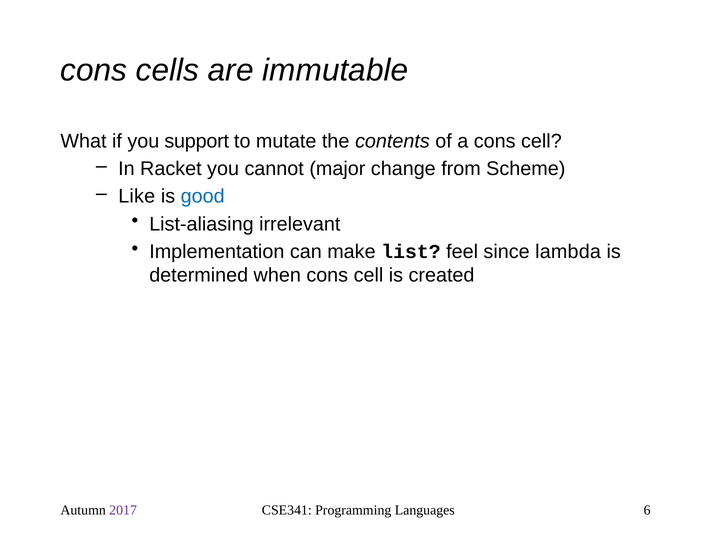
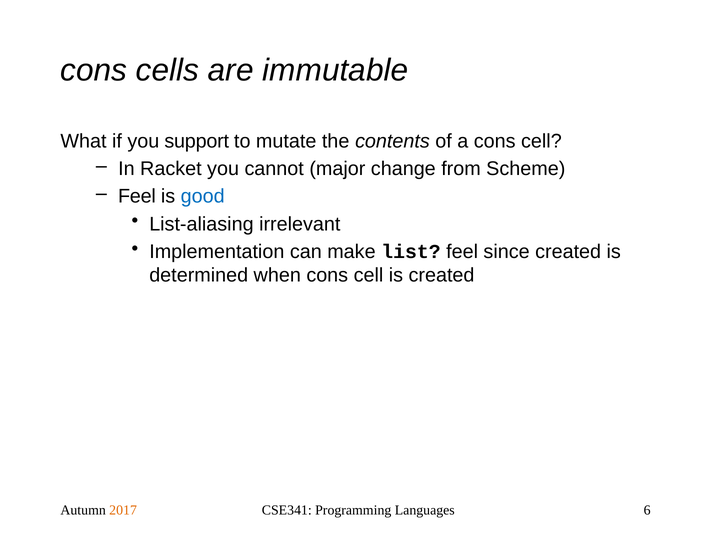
Like: Like -> Feel (137, 197)
since lambda: lambda -> created (568, 252)
2017 colour: purple -> orange (123, 511)
